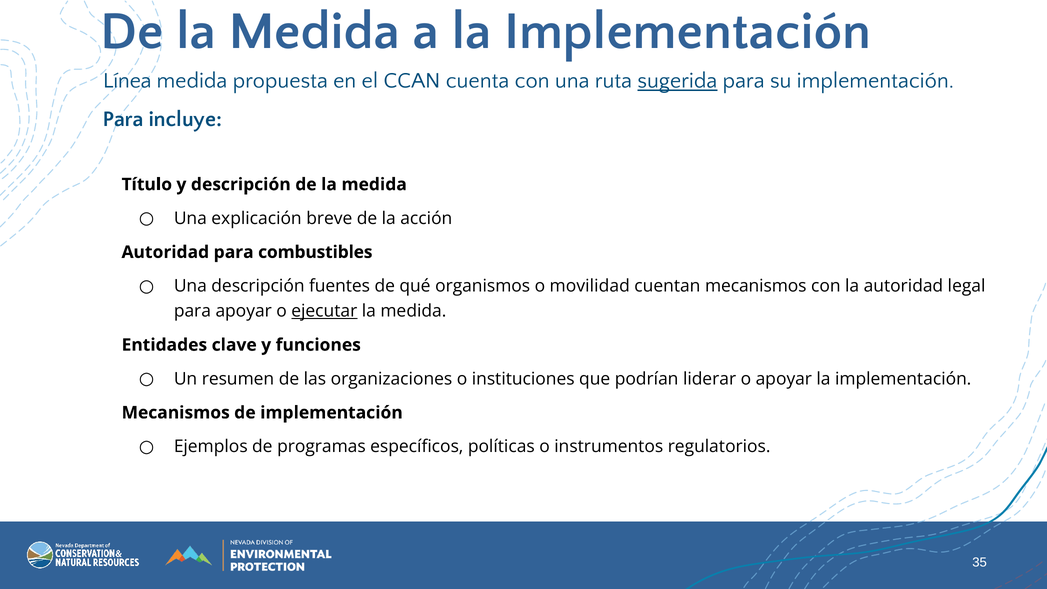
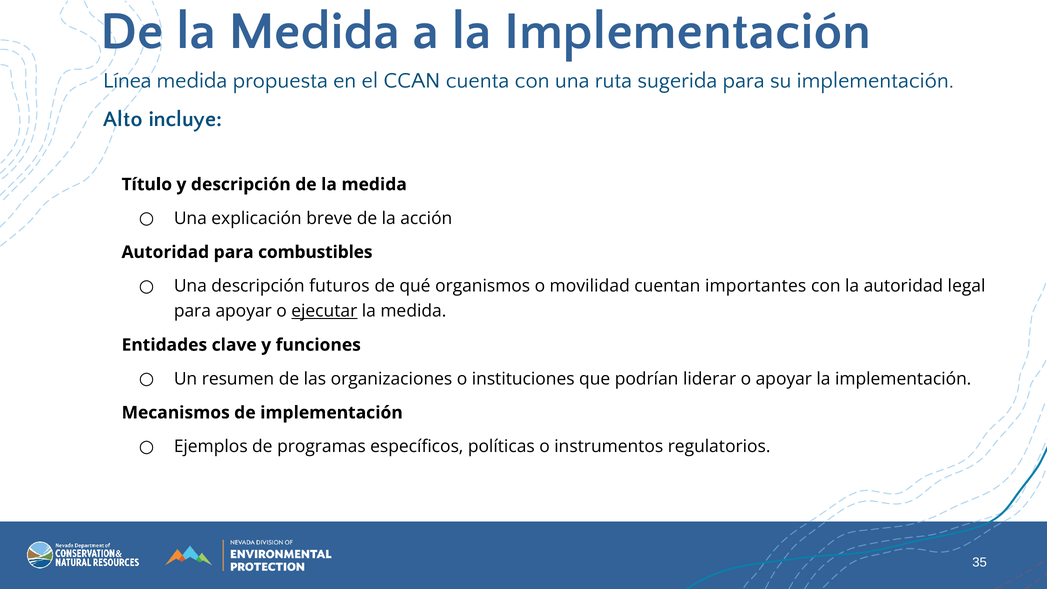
sugerida underline: present -> none (677, 81)
Para: Para -> Alto (123, 119)
fuentes: fuentes -> futuros (339, 286)
cuentan mecanismos: mecanismos -> importantes (756, 286)
